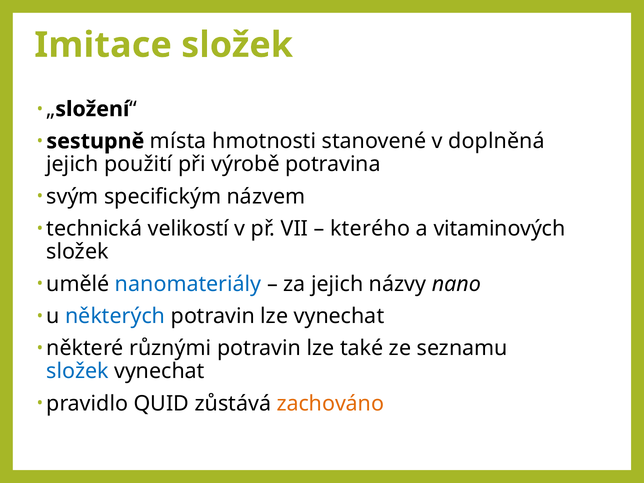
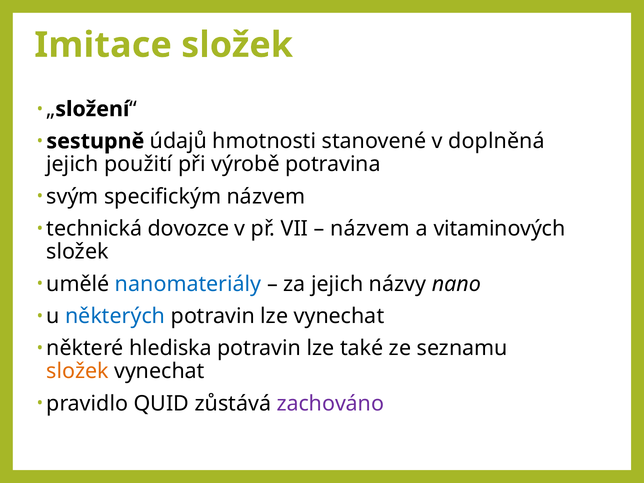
místa: místa -> údajů (178, 141)
velikostí: velikostí -> dovozce (188, 229)
kterého: kterého -> názvem (370, 229)
různými: různými -> hlediska (170, 348)
složek colour: blue -> orange (78, 371)
zachováno colour: orange -> purple (330, 404)
